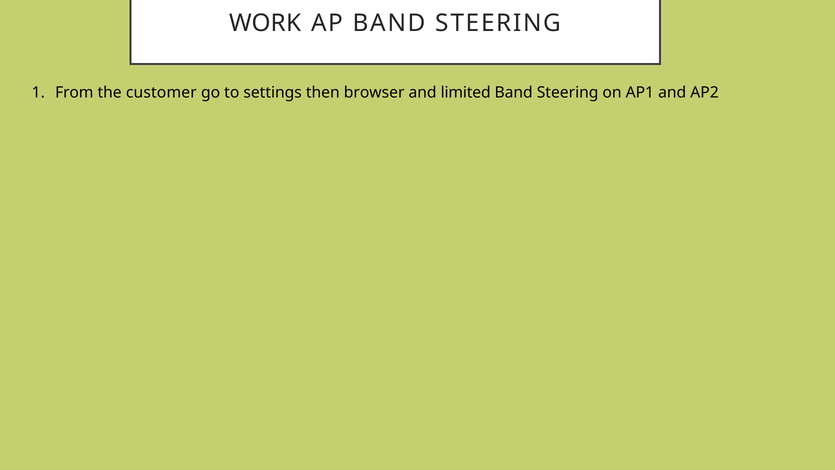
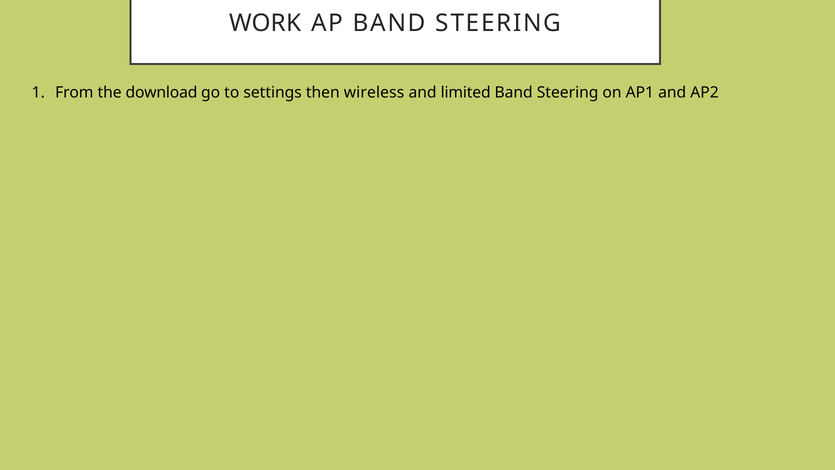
customer: customer -> download (161, 92)
browser: browser -> wireless (374, 92)
